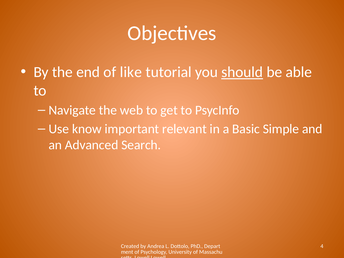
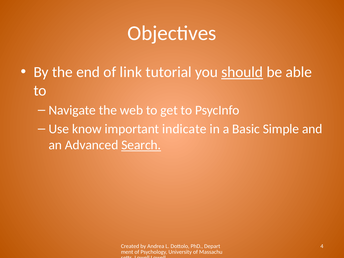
like: like -> link (131, 72)
relevant: relevant -> indicate (184, 129)
Search underline: none -> present (141, 145)
